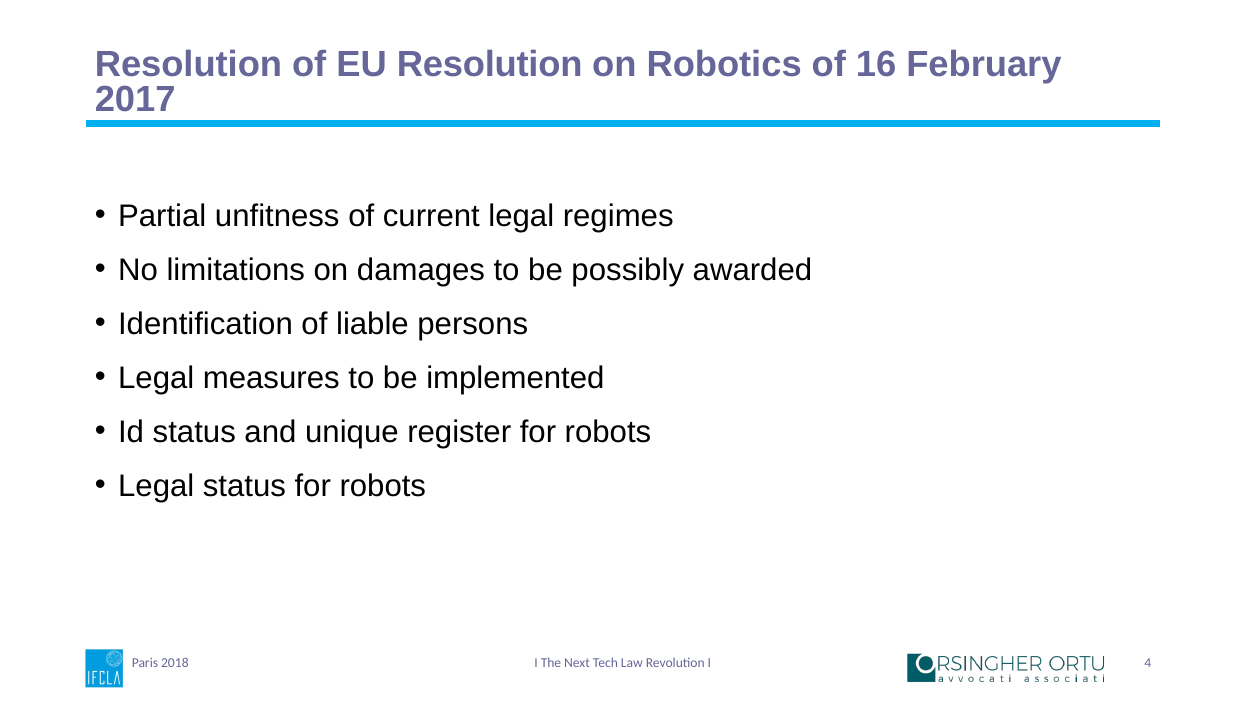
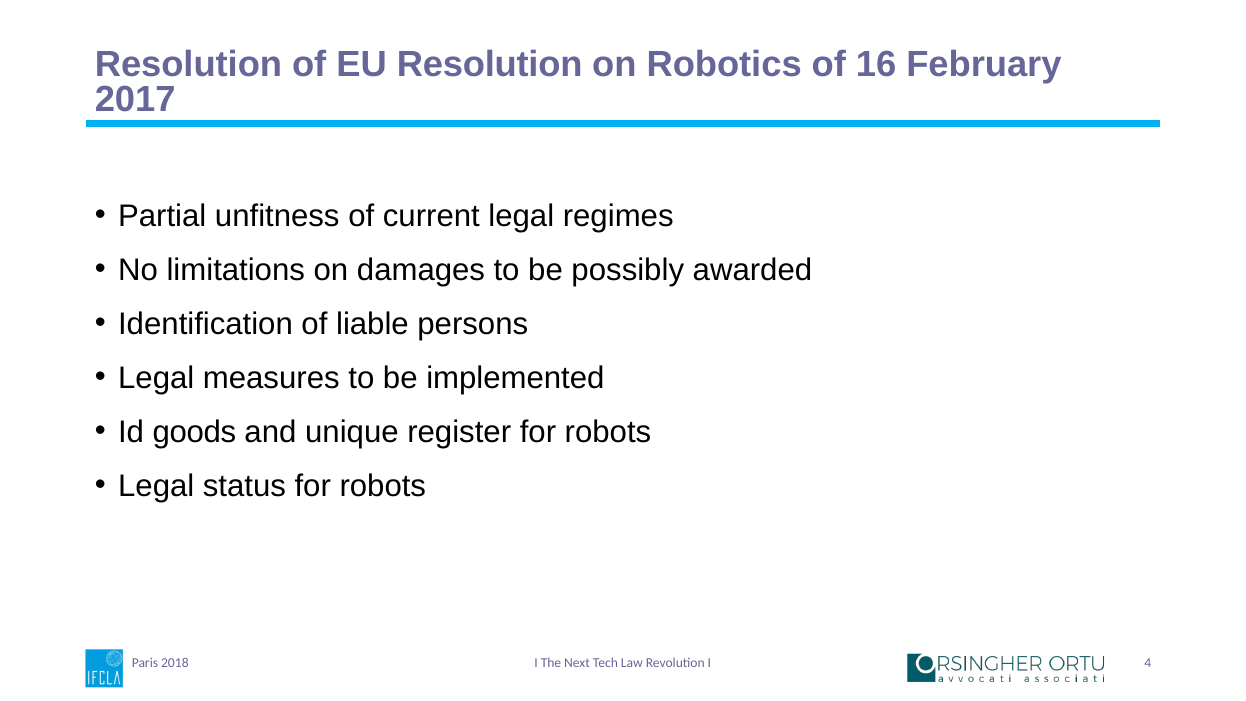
Id status: status -> goods (194, 432)
